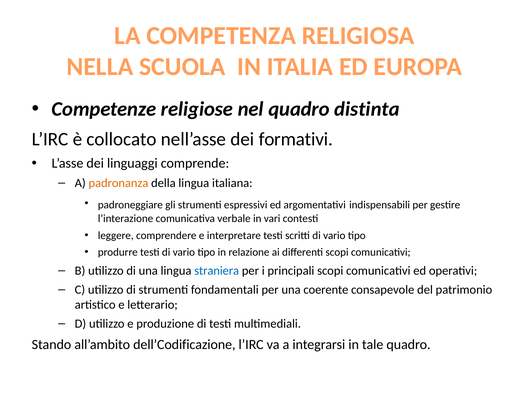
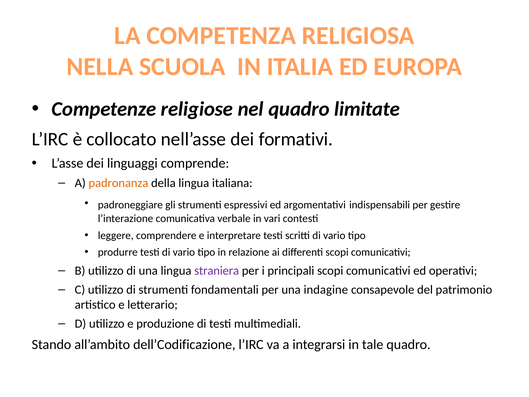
distinta: distinta -> limitate (367, 109)
straniera colour: blue -> purple (217, 270)
coerente: coerente -> indagine (326, 289)
